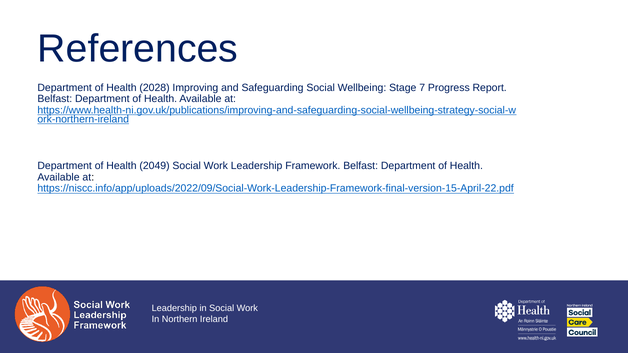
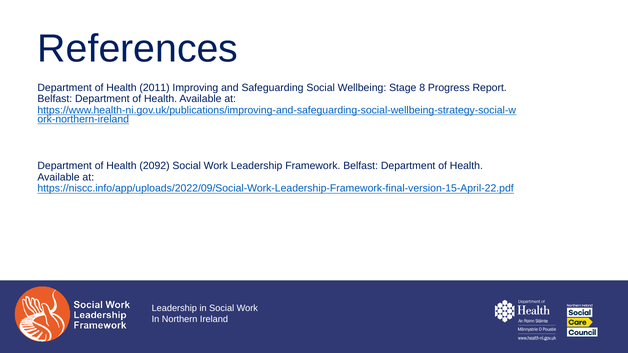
2028: 2028 -> 2011 (155, 88)
7: 7 -> 8 (422, 88)
2049: 2049 -> 2092 (155, 166)
